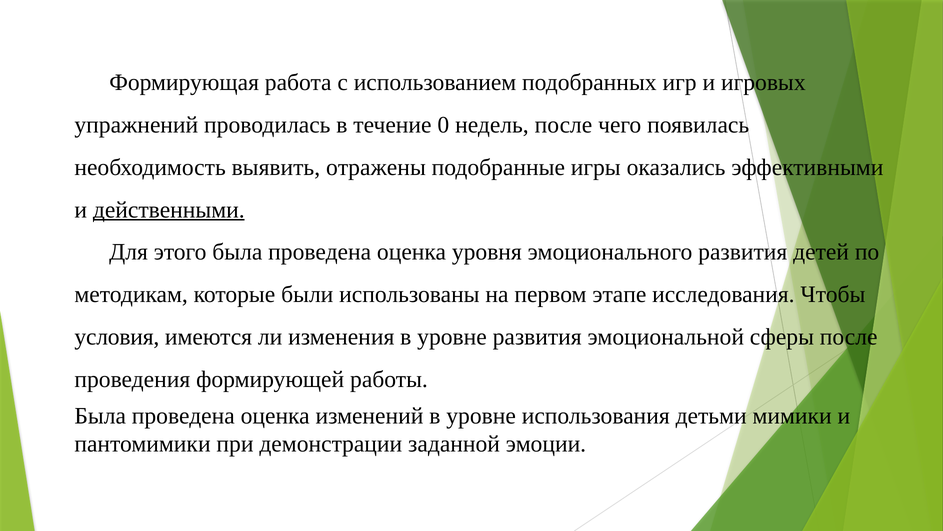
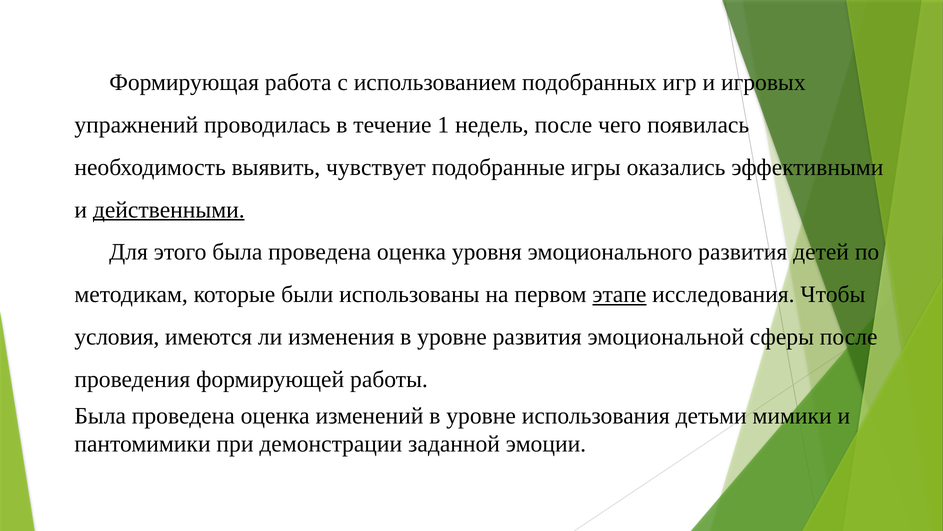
0: 0 -> 1 (443, 125)
отражены: отражены -> чувствует (376, 167)
этапе underline: none -> present (619, 294)
